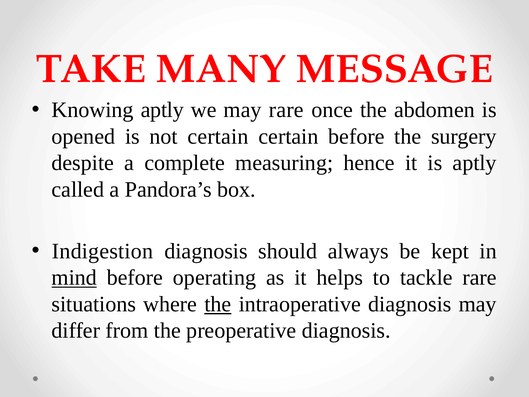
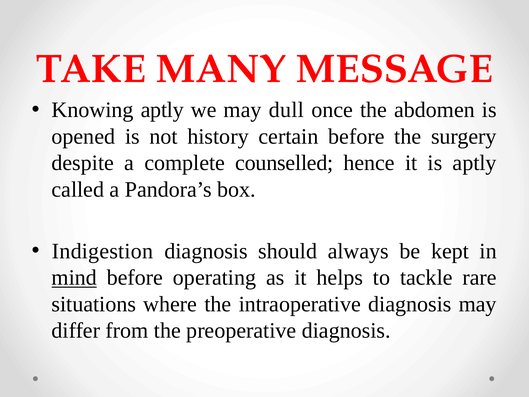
may rare: rare -> dull (286, 110)
not certain: certain -> history (218, 136)
measuring: measuring -> counselled (284, 163)
the underline: present -> none (218, 304)
